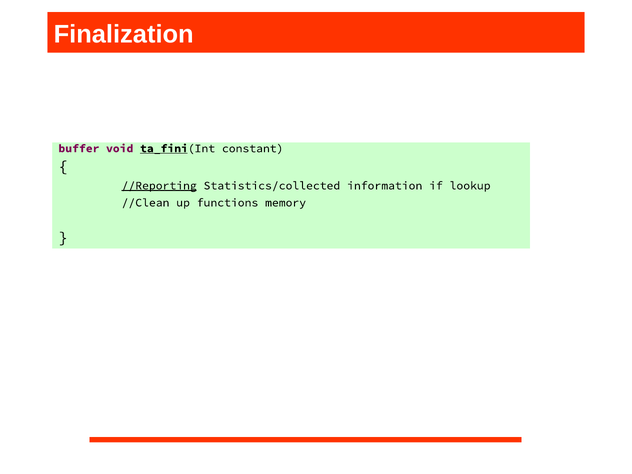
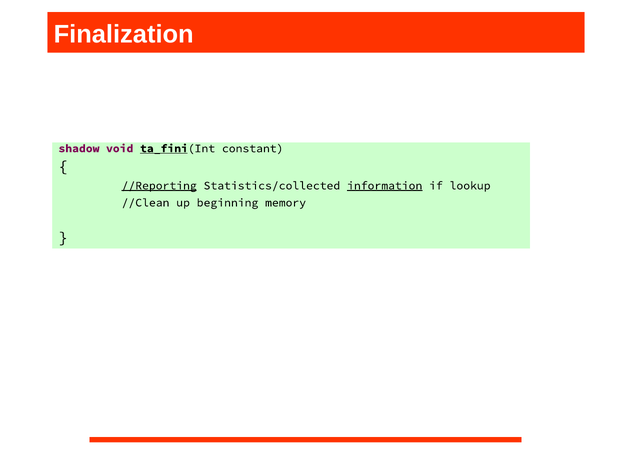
buffer: buffer -> shadow (79, 148)
information underline: none -> present (385, 186)
functions: functions -> beginning (227, 203)
